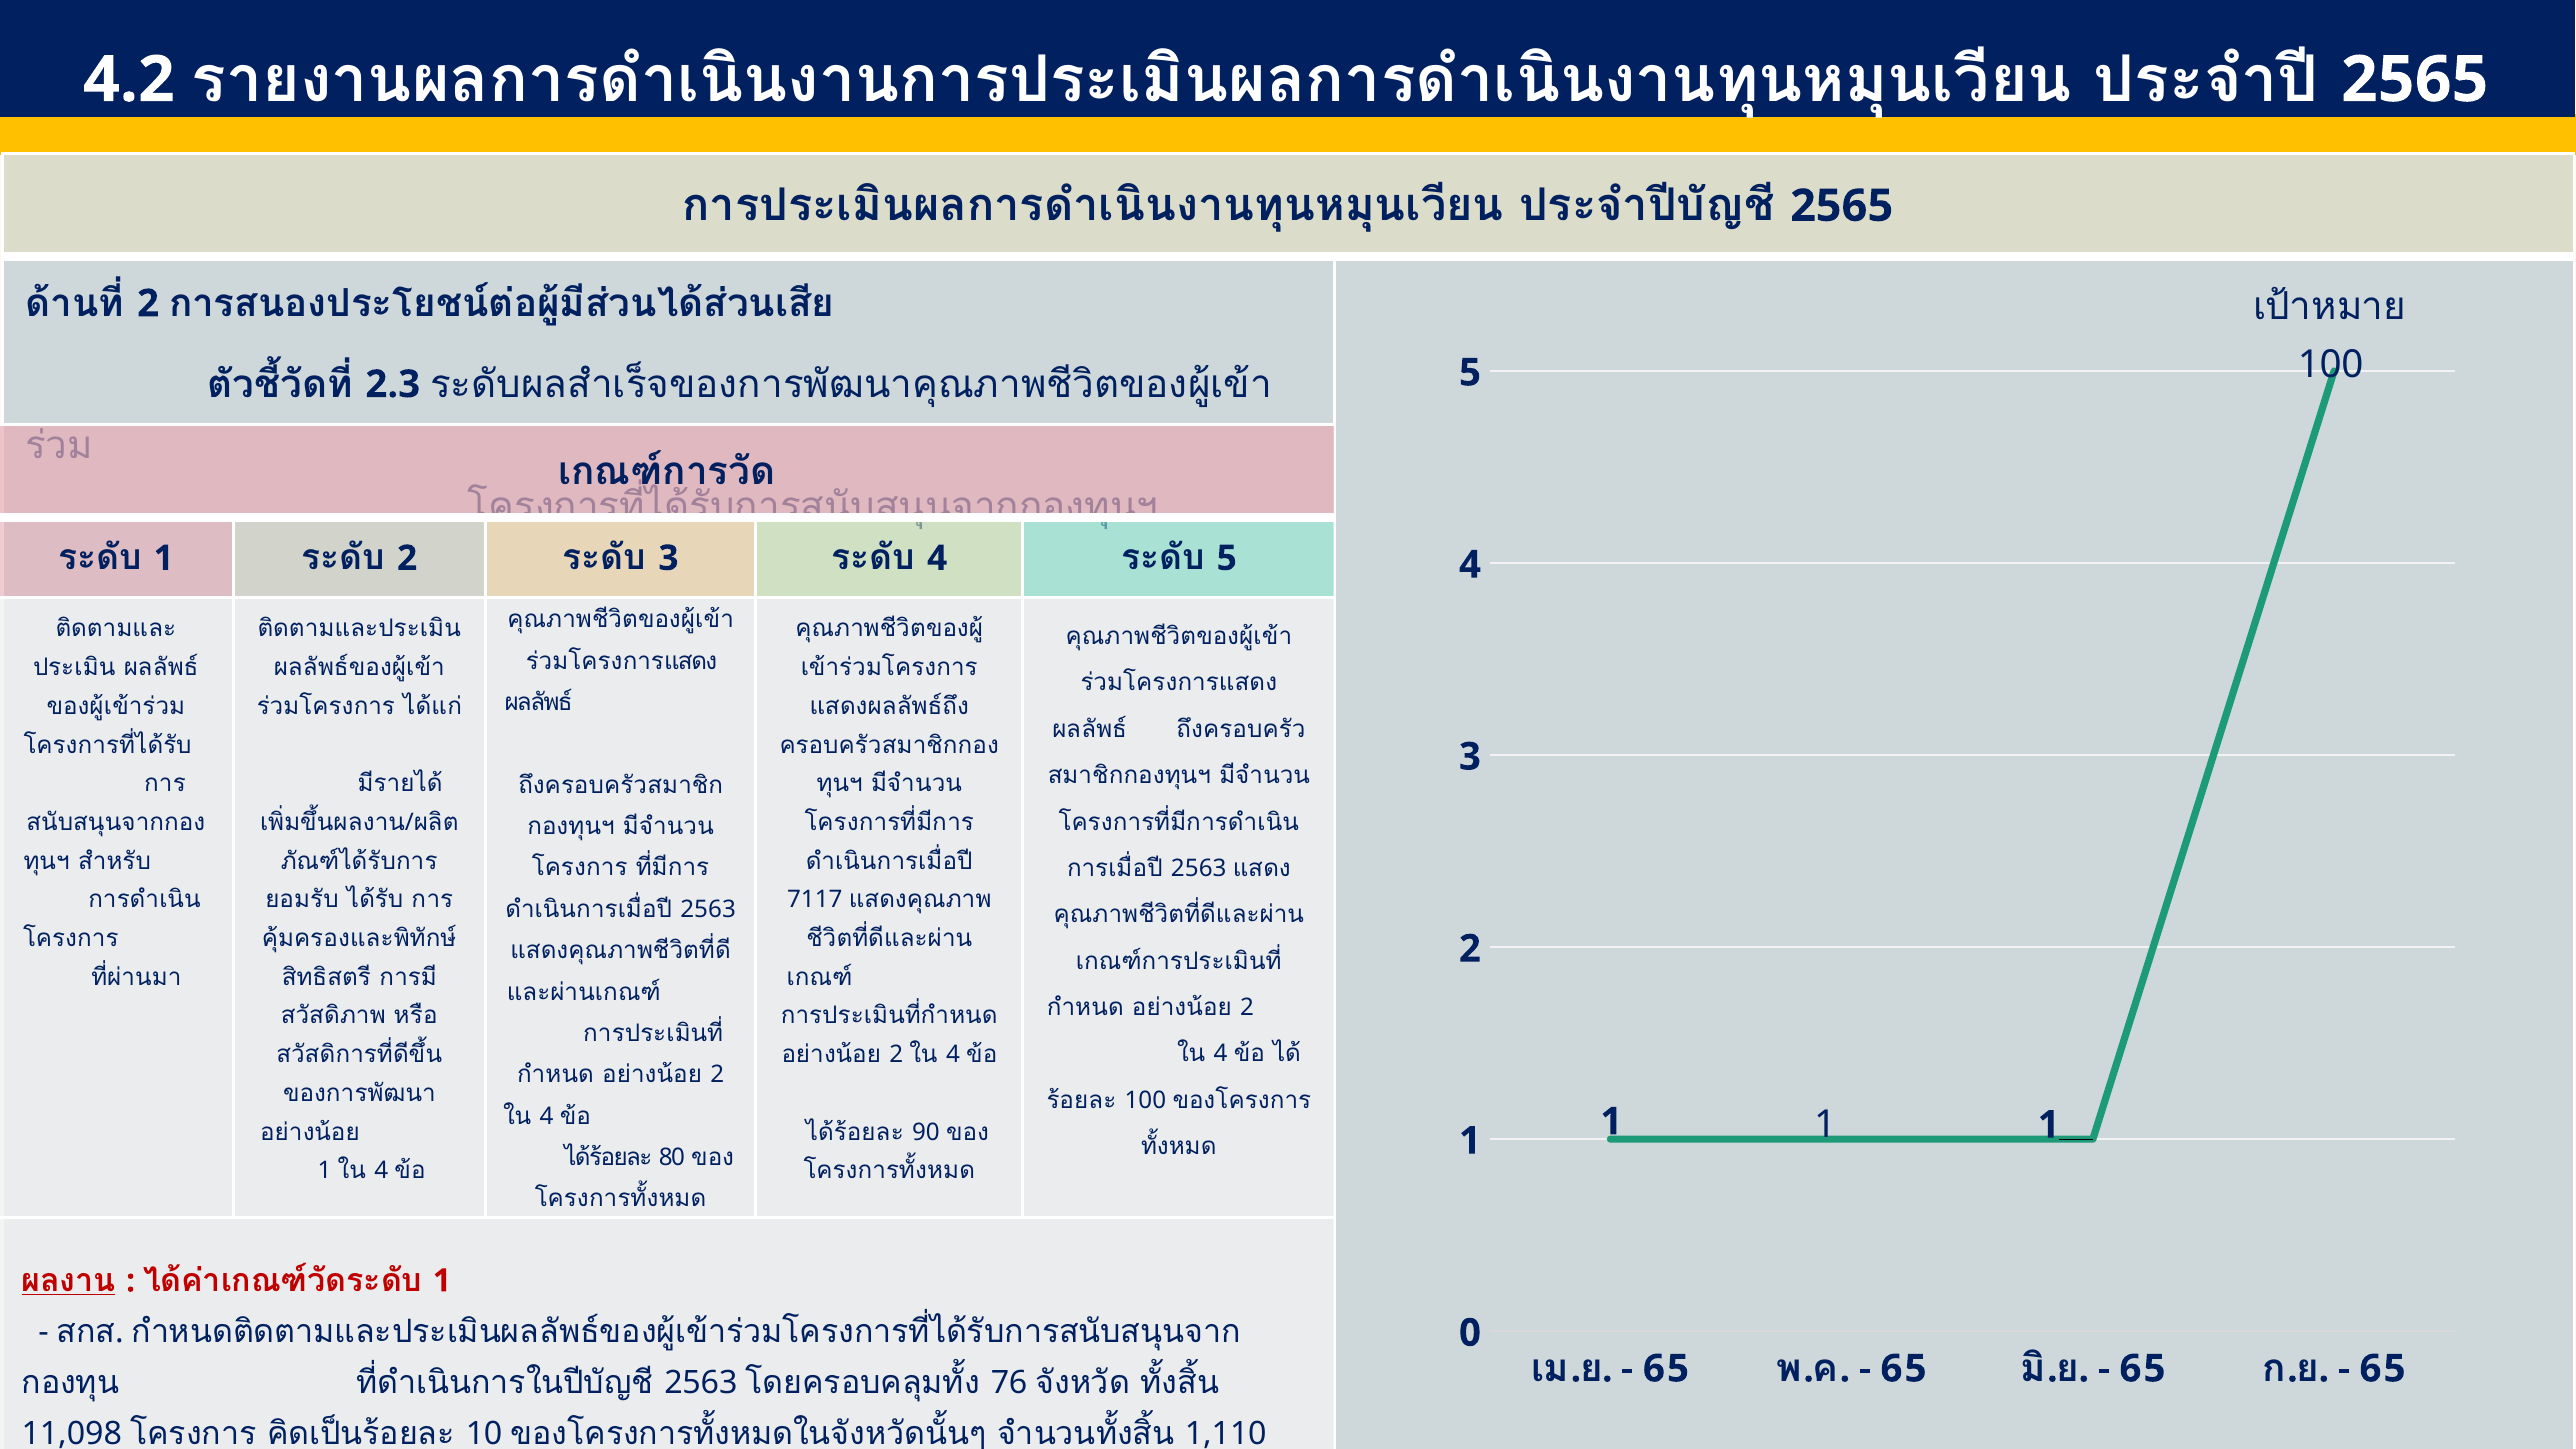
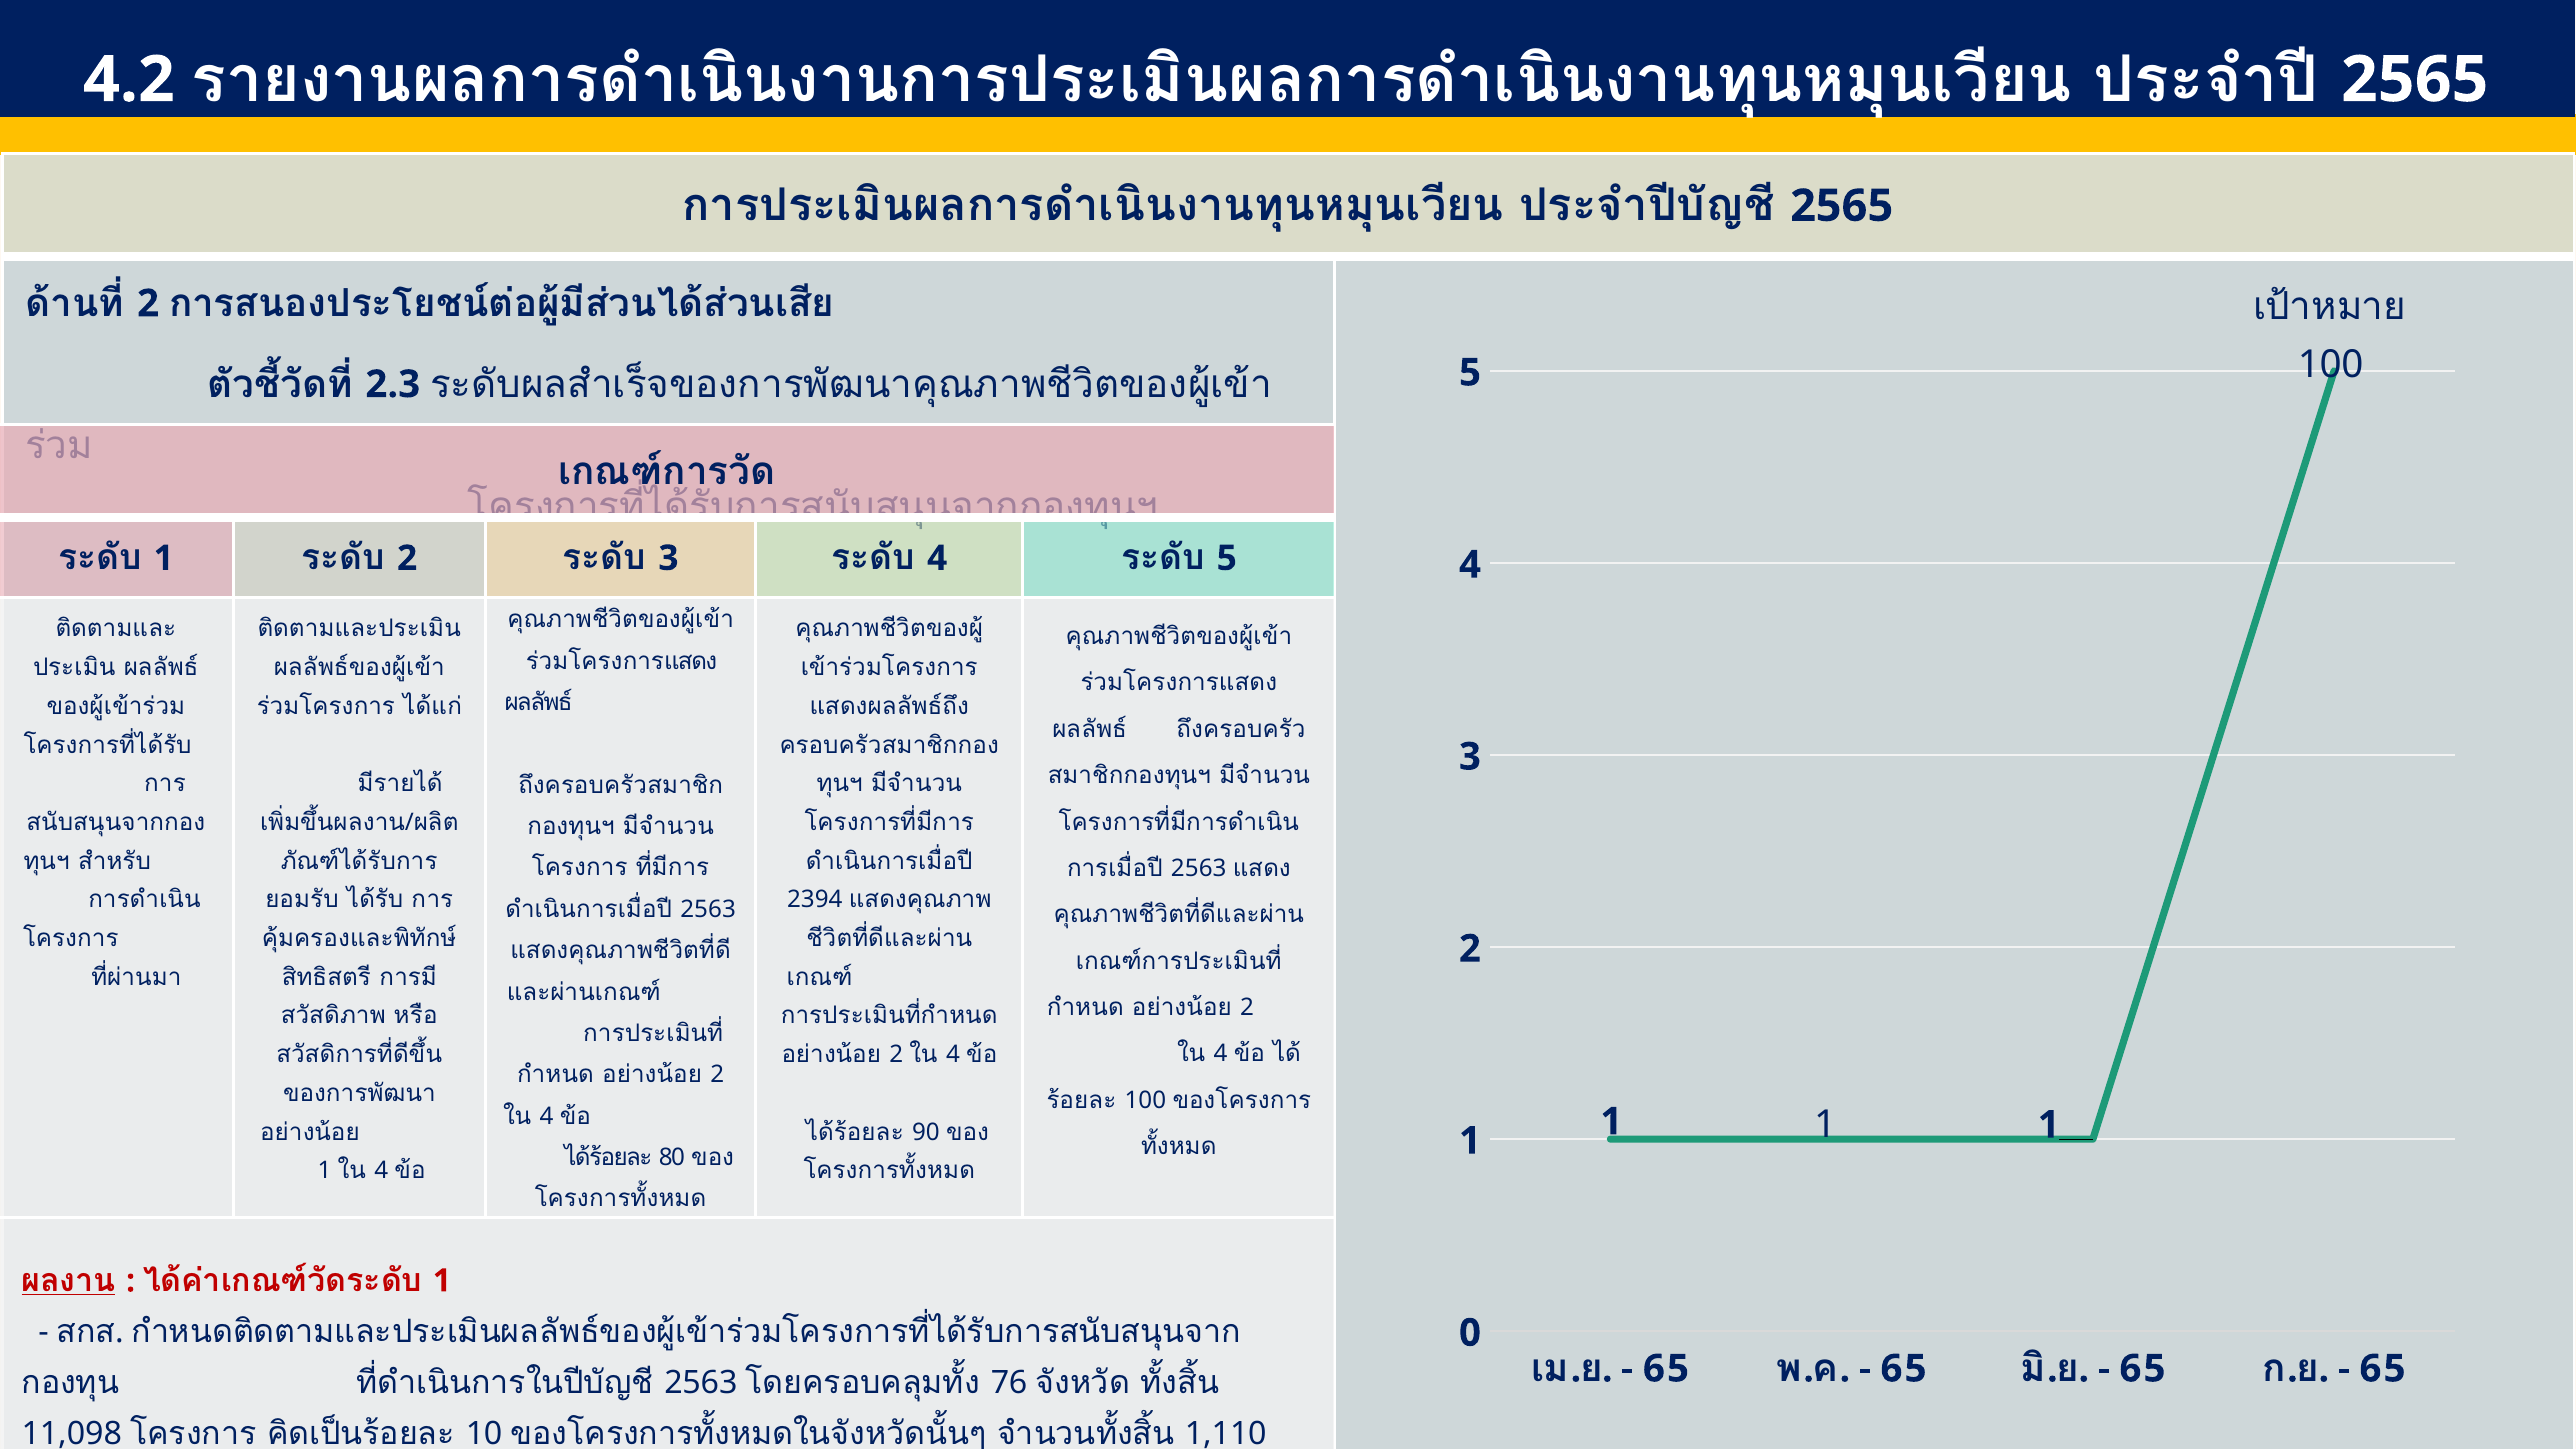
7117: 7117 -> 2394 (815, 900)
